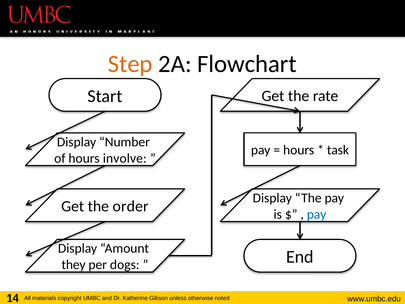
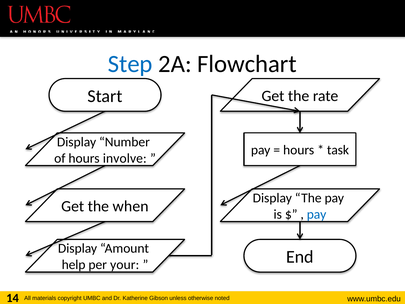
Step colour: orange -> blue (130, 64)
order: order -> when (131, 206)
they: they -> help (74, 265)
dogs: dogs -> your (125, 265)
